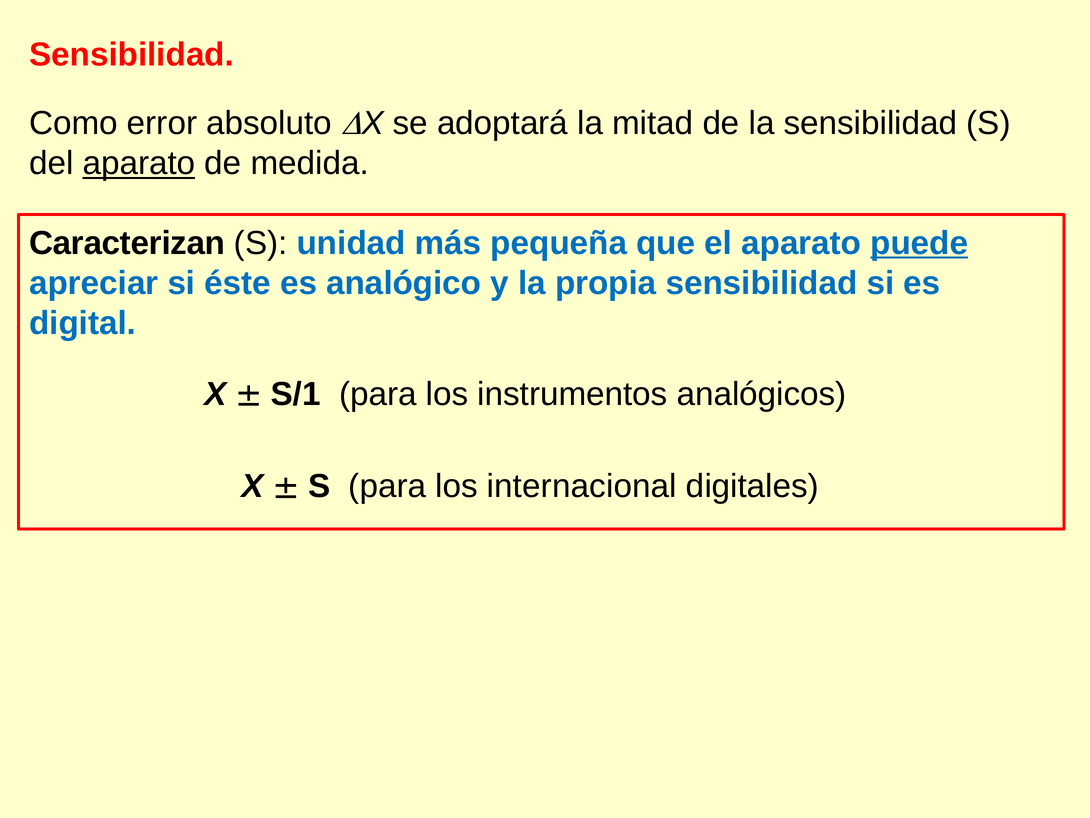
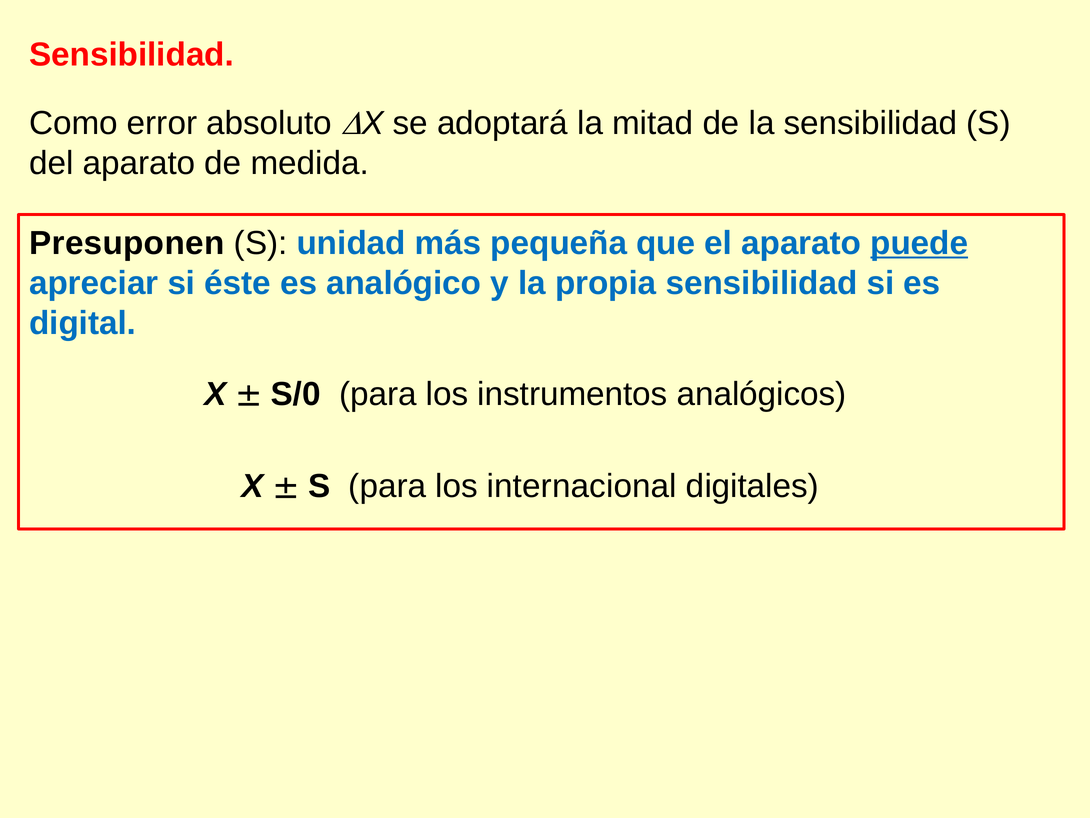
aparato underline: present -> none (139, 163)
Caracterizan: Caracterizan -> Presuponen (127, 243)
S/1: S/1 -> S/0 (296, 394)
